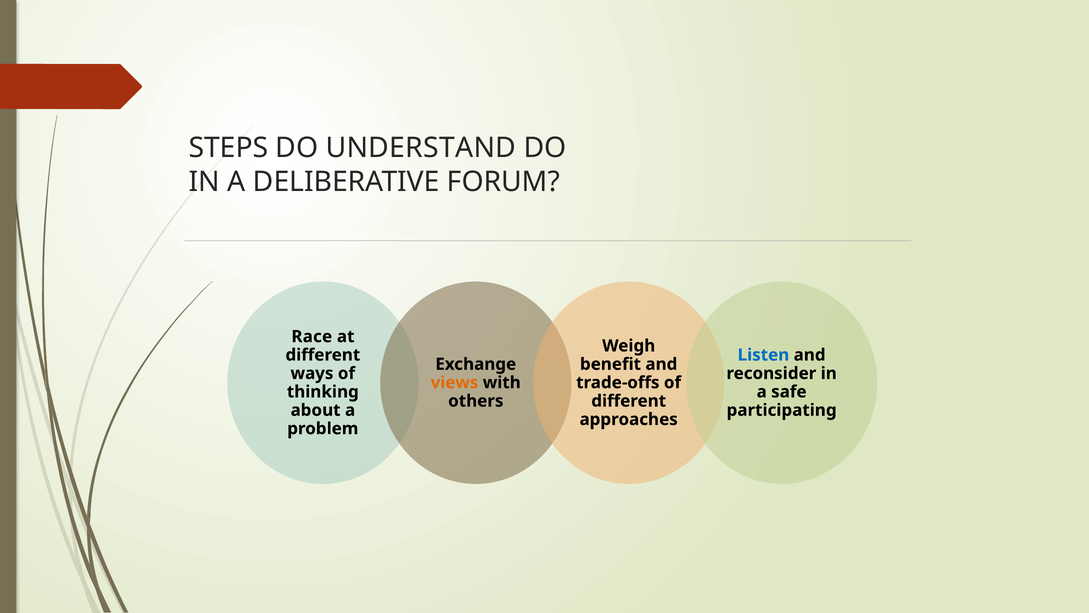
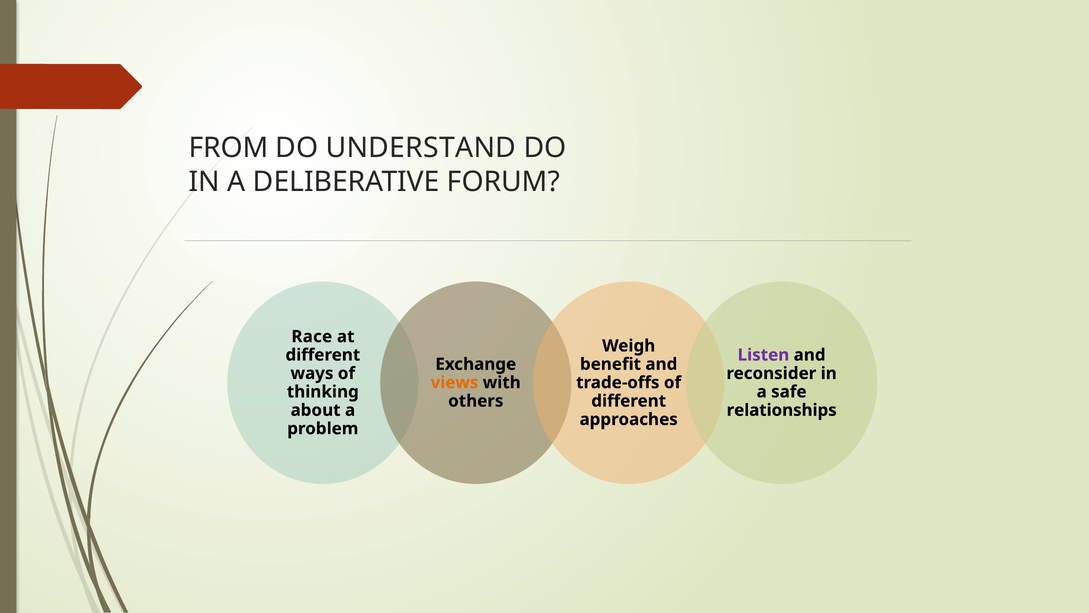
STEPS: STEPS -> FROM (229, 148)
Listen colour: blue -> purple (763, 355)
participating: participating -> relationships (782, 410)
